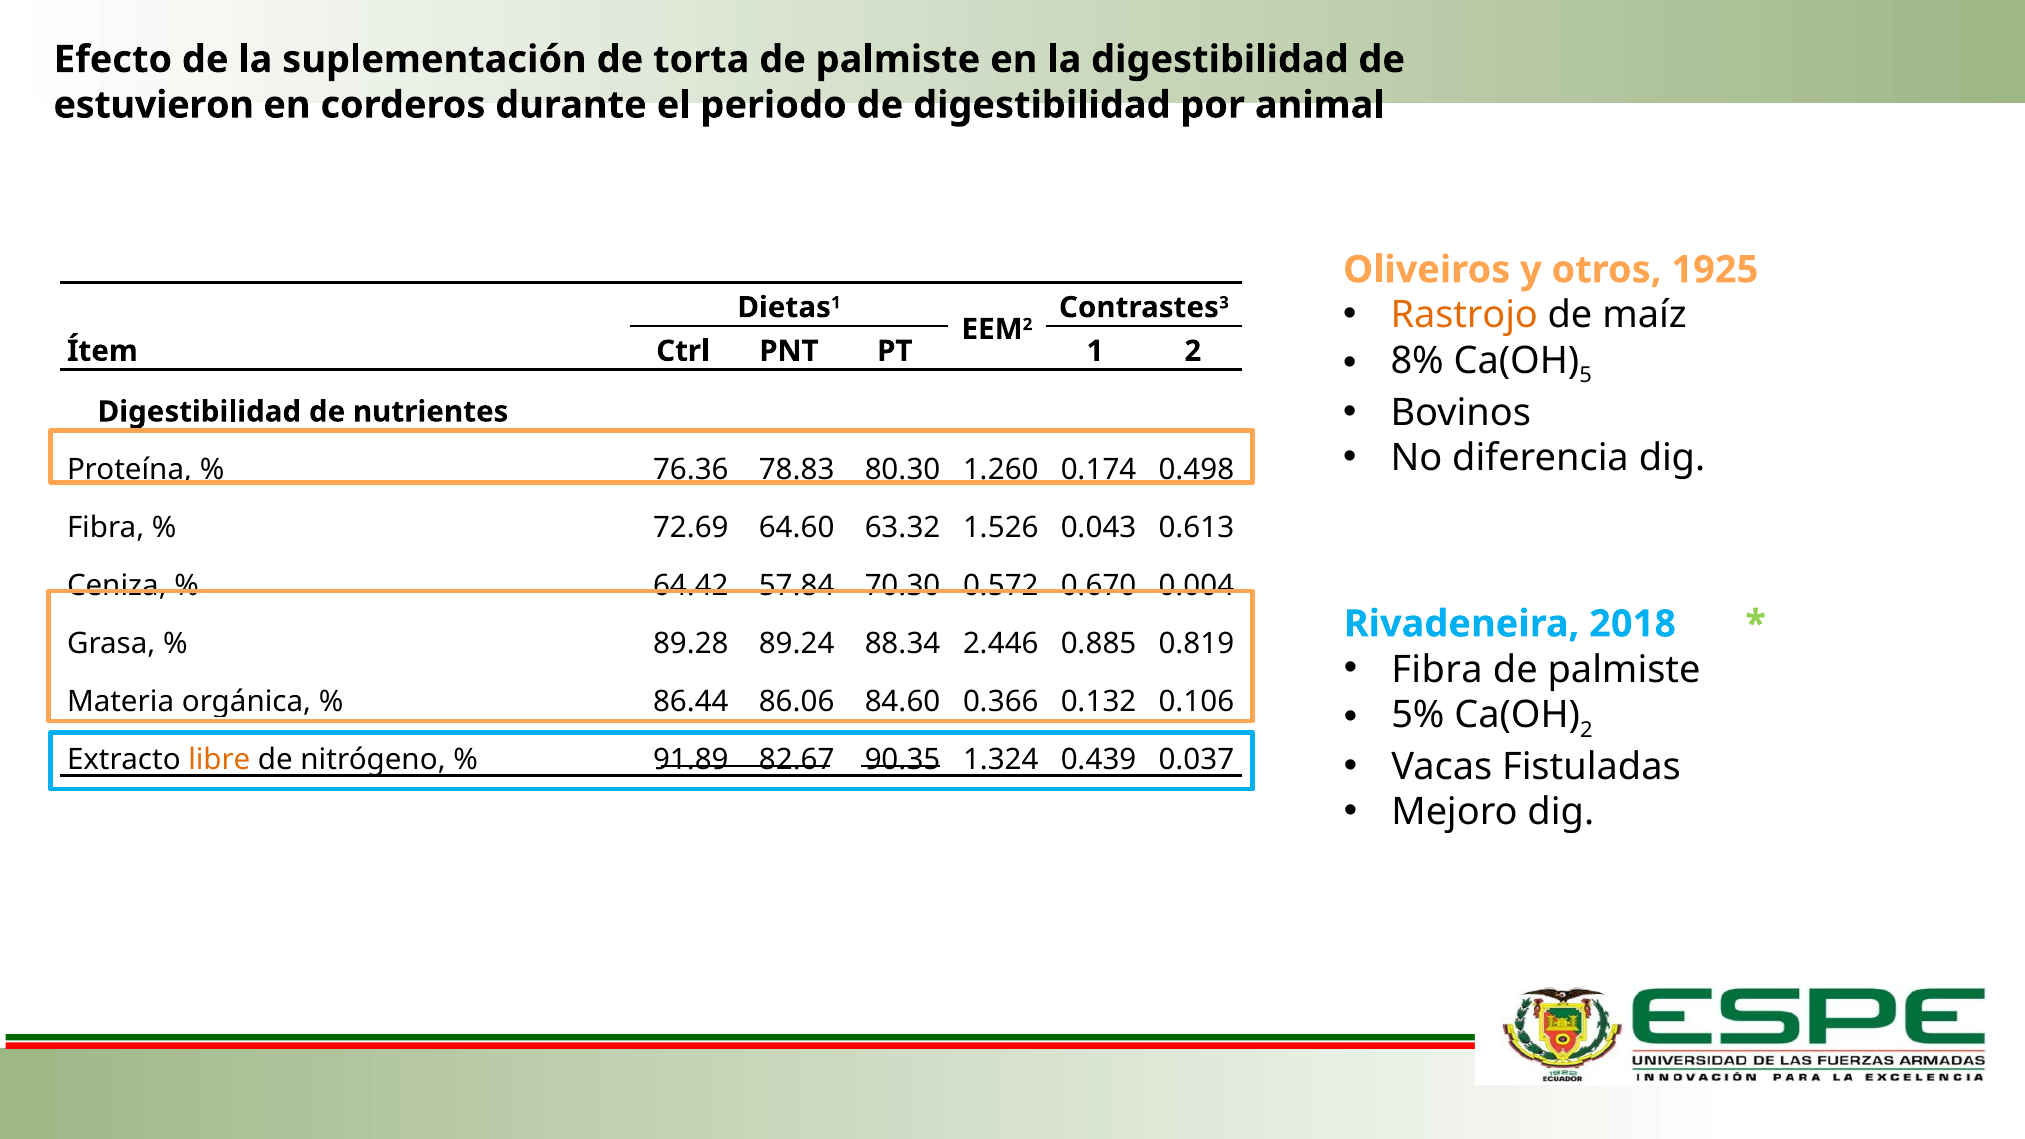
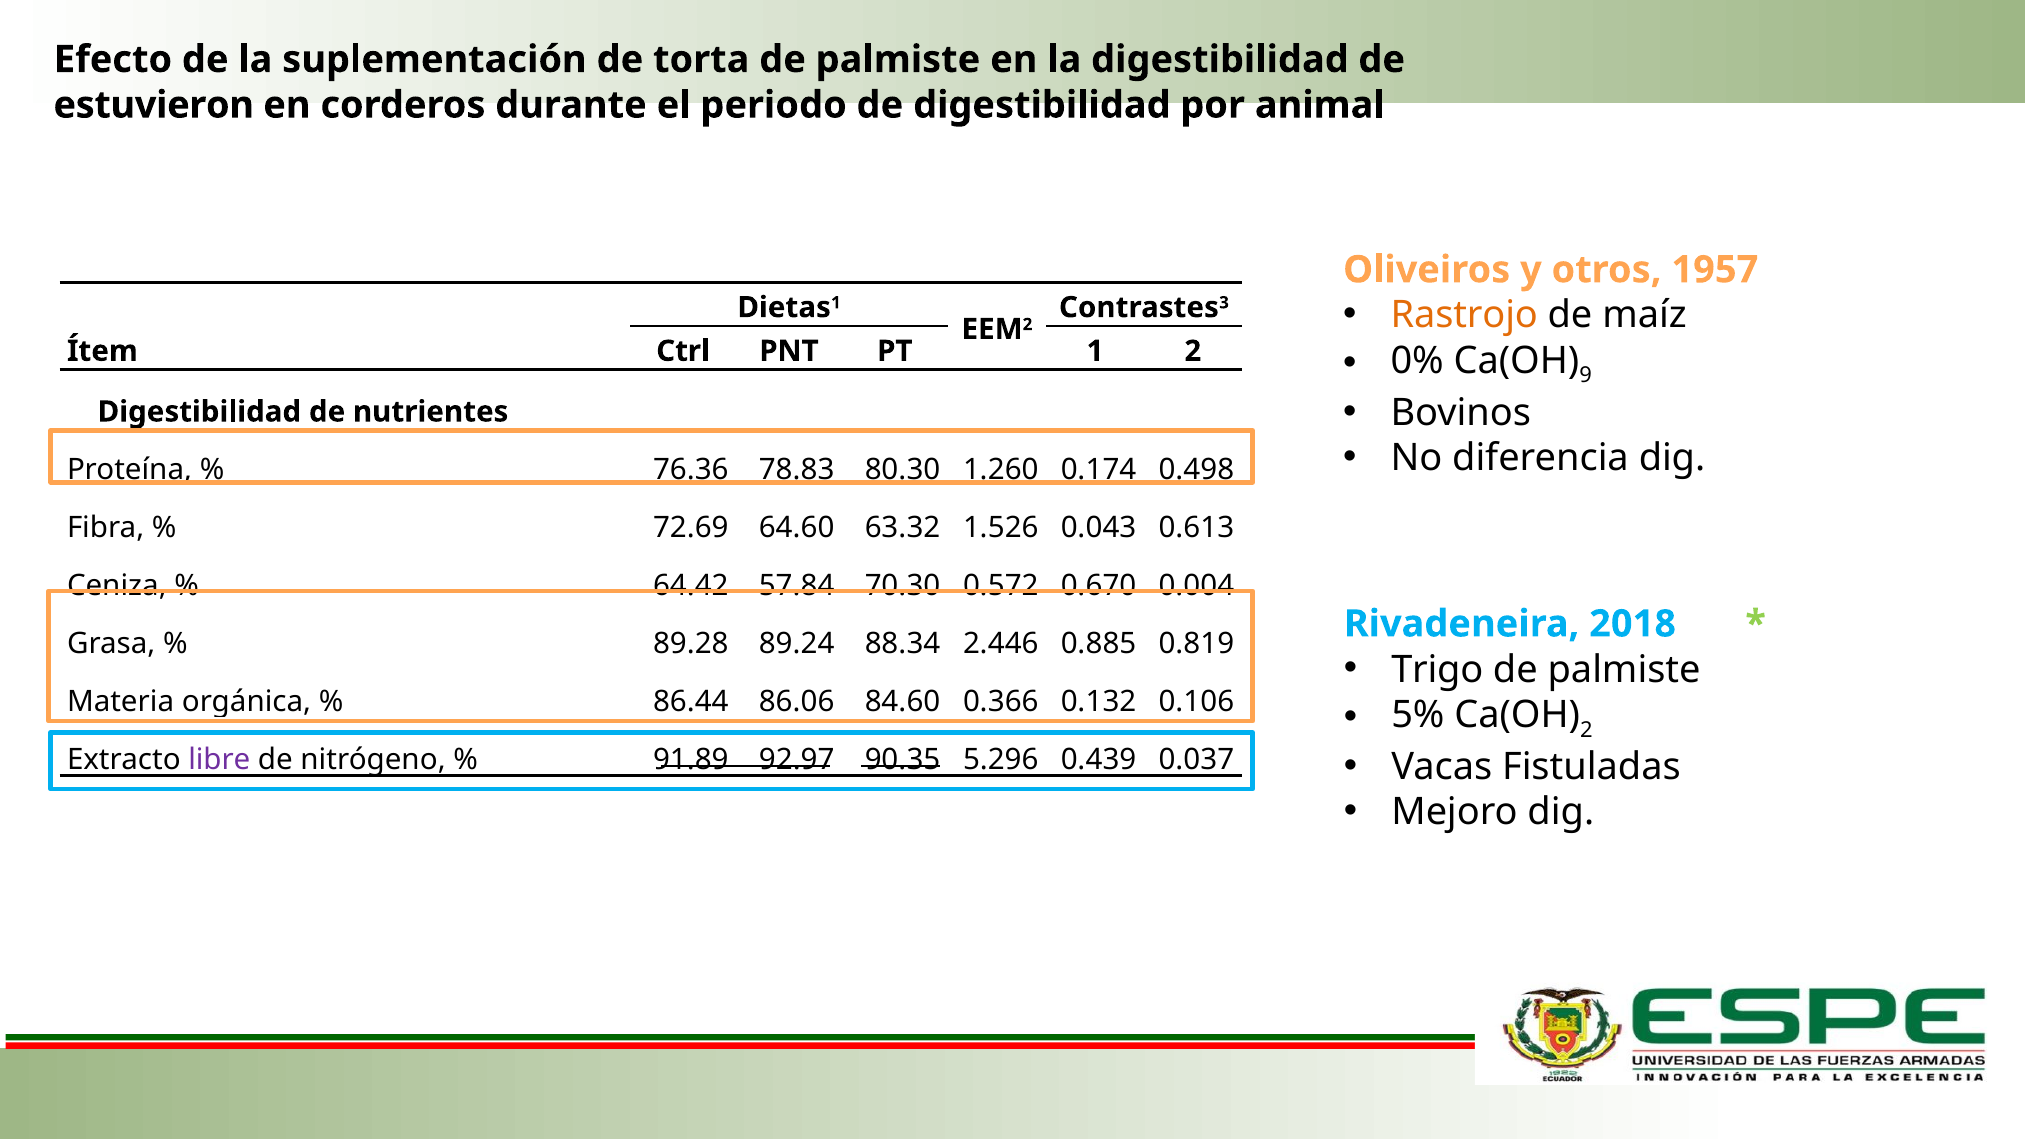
1925: 1925 -> 1957 (1715, 270)
8%: 8% -> 0% (1417, 361)
5: 5 -> 9 (1586, 376)
Fibra: Fibra -> Trigo (1437, 670)
libre colour: orange -> purple (219, 759)
82.67: 82.67 -> 92.97 (797, 759)
1.324: 1.324 -> 5.296 (1001, 759)
